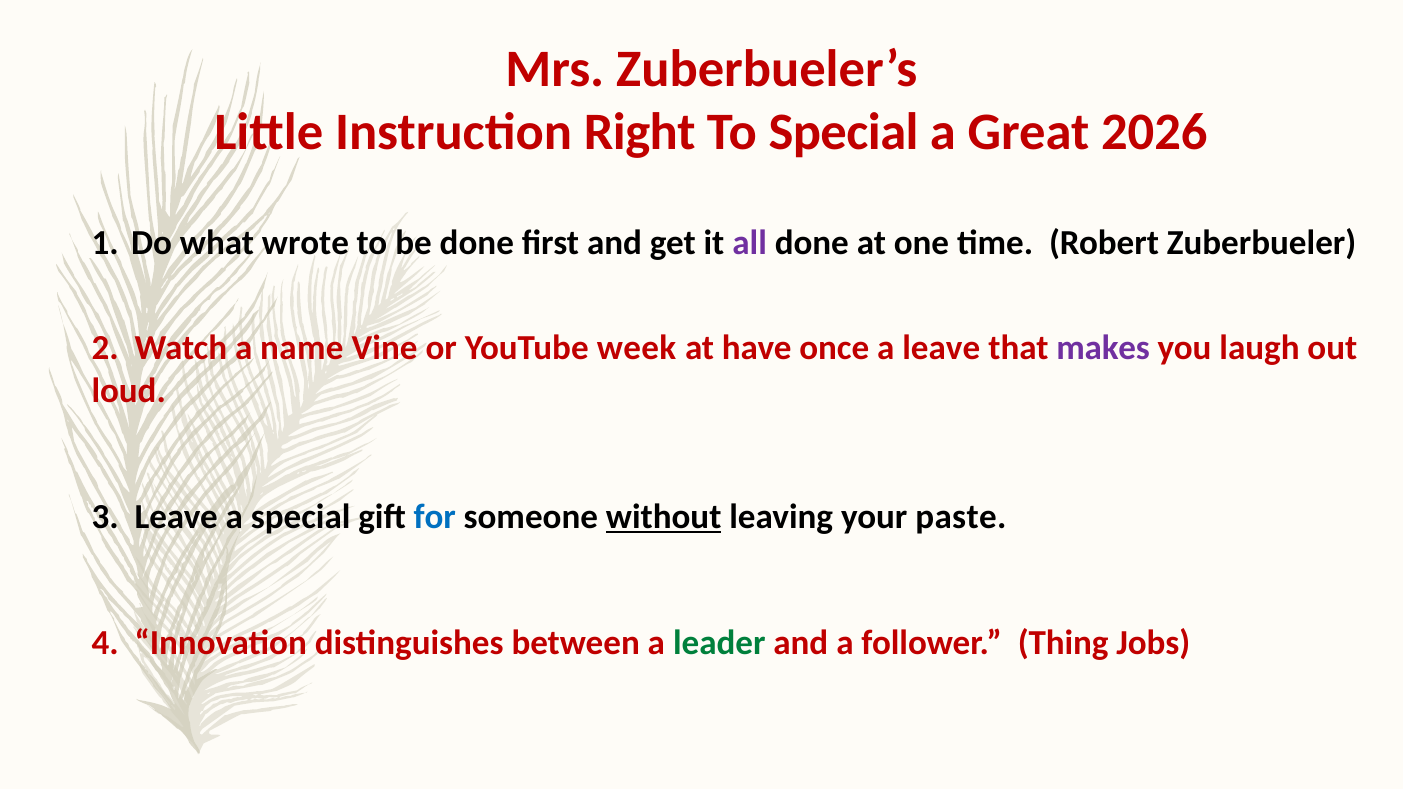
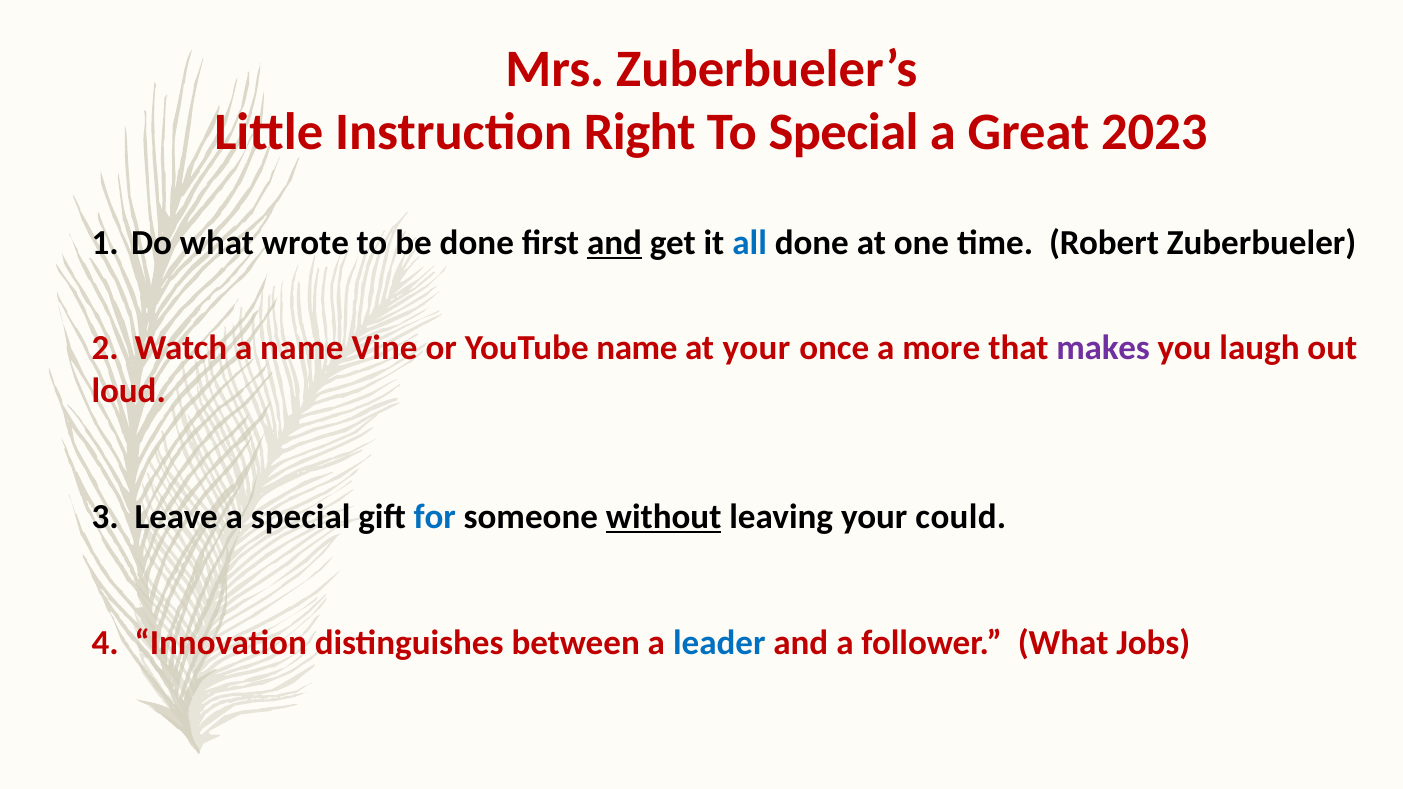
2026: 2026 -> 2023 (1154, 132)
and underline: none -> present (614, 243)
all colour: purple -> blue (750, 243)
YouTube week: week -> name (637, 349)
at have: have -> your (756, 349)
a leave: leave -> more (941, 349)
paste: paste -> could (961, 517)
leader colour: green -> blue (719, 643)
follower Thing: Thing -> What (1063, 643)
